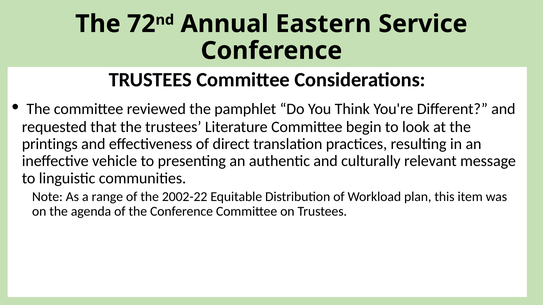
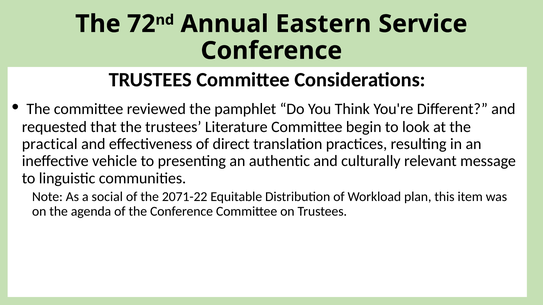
printings: printings -> practical (50, 144)
range: range -> social (107, 197)
2002-22: 2002-22 -> 2071-22 (185, 197)
